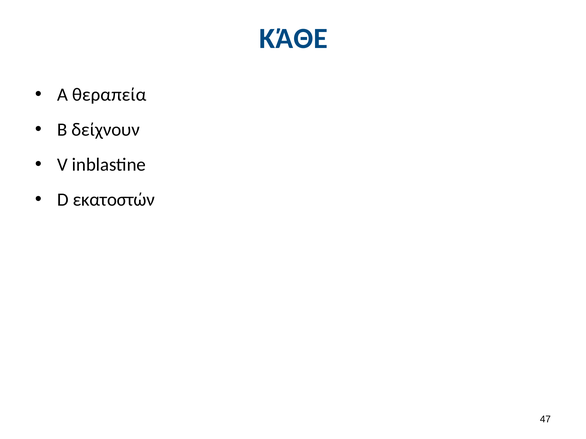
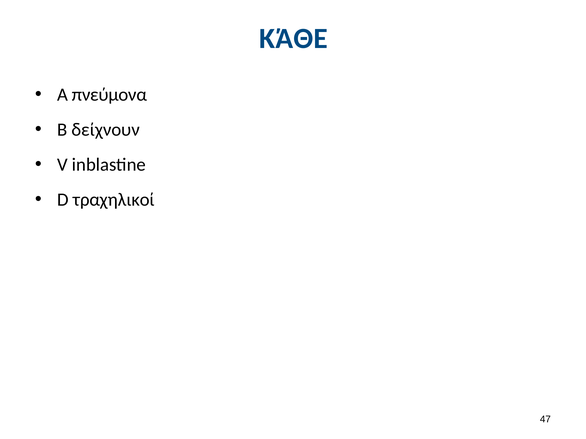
θεραπεία: θεραπεία -> πνεύμονα (109, 95)
εκατοστών: εκατοστών -> τραχηλικοί (114, 200)
